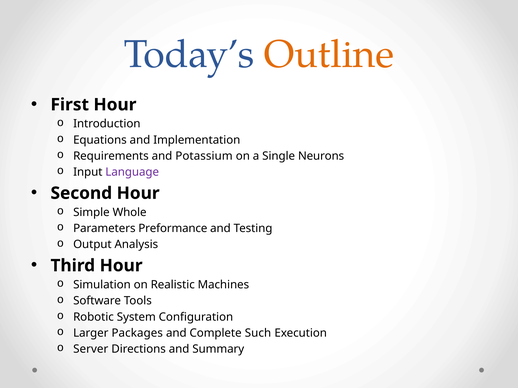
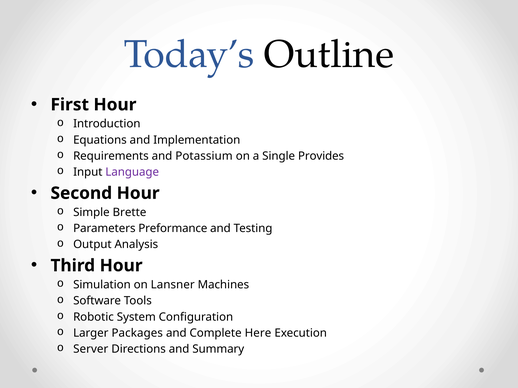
Outline colour: orange -> black (329, 54)
Neurons: Neurons -> Provides (321, 156)
Whole: Whole -> Brette (129, 213)
Realistic: Realistic -> Lansner (173, 285)
Such: Such -> Here (258, 333)
